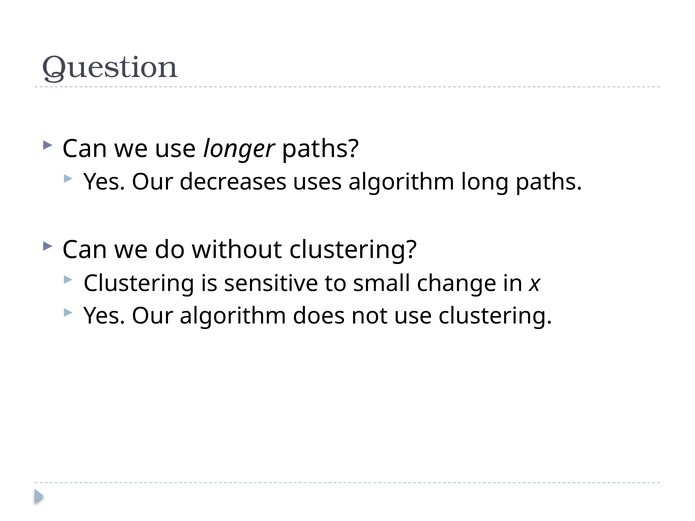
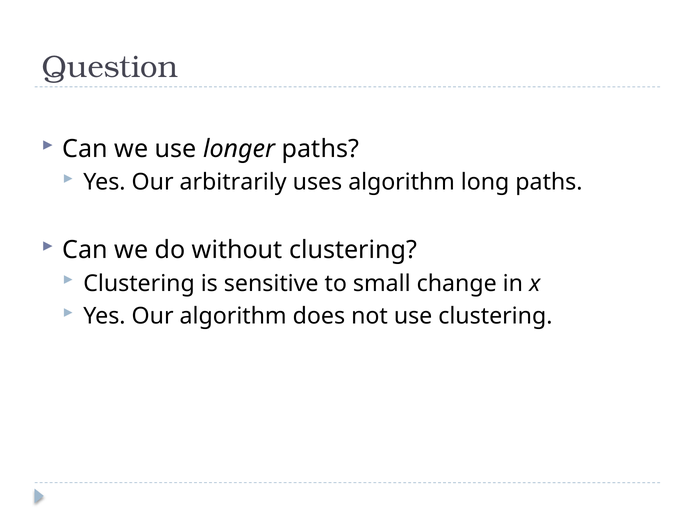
decreases: decreases -> arbitrarily (233, 182)
